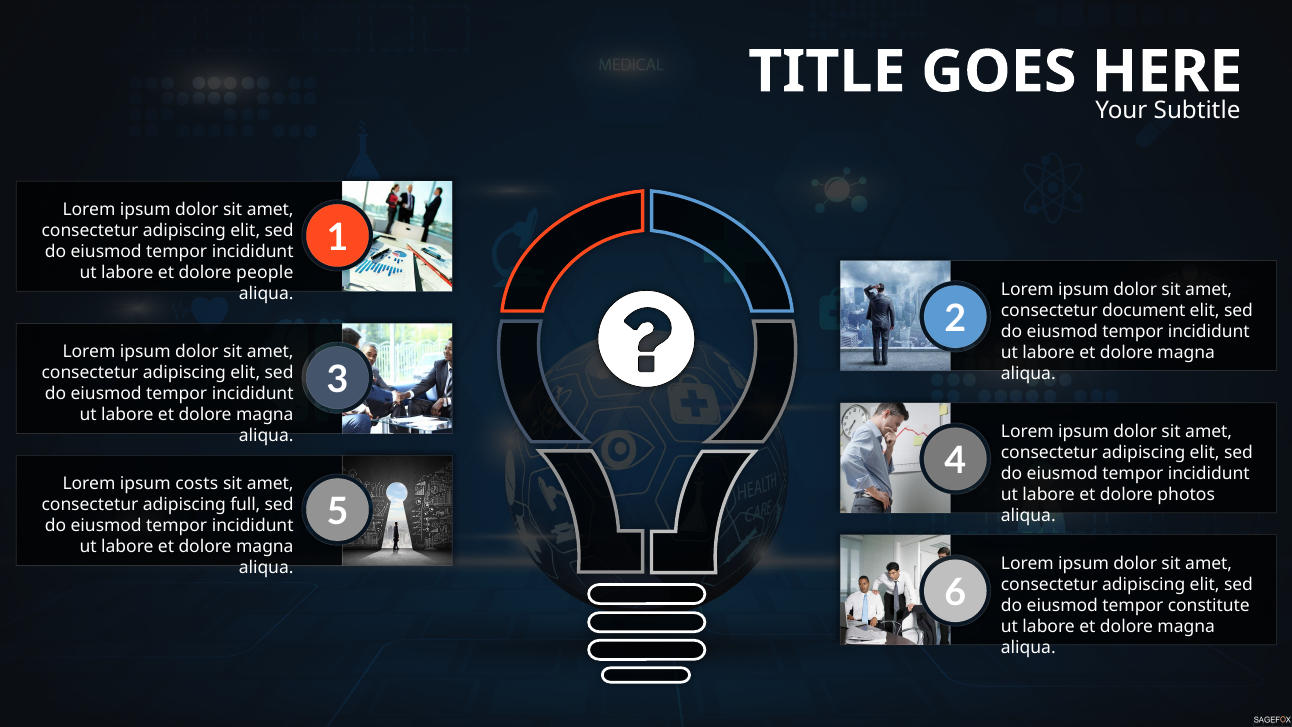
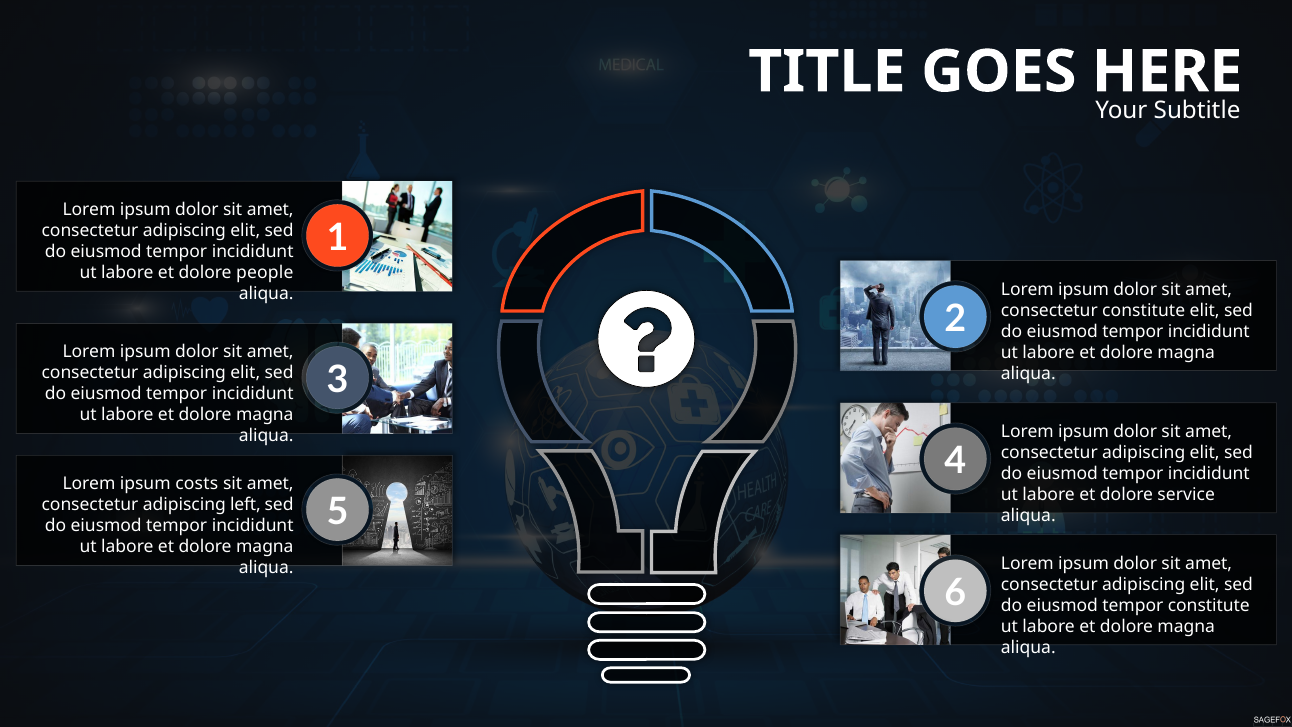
consectetur document: document -> constitute (1144, 310)
photos: photos -> service (1186, 495)
full: full -> left (245, 504)
